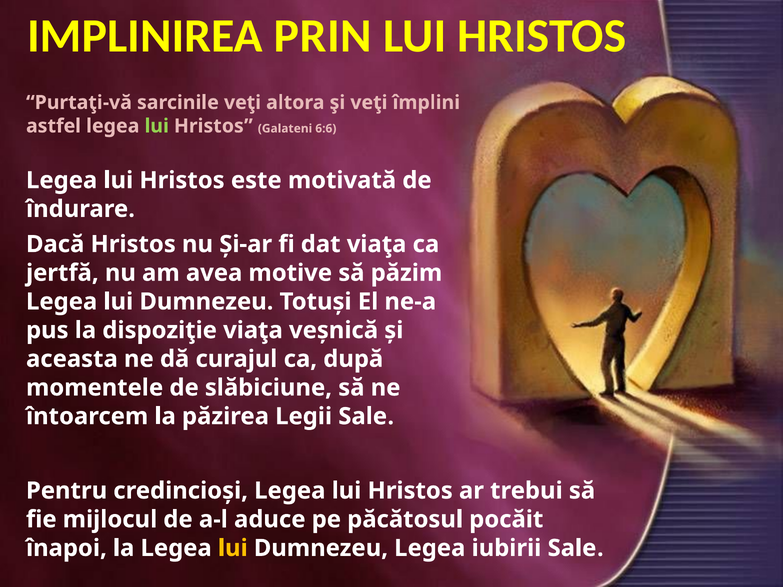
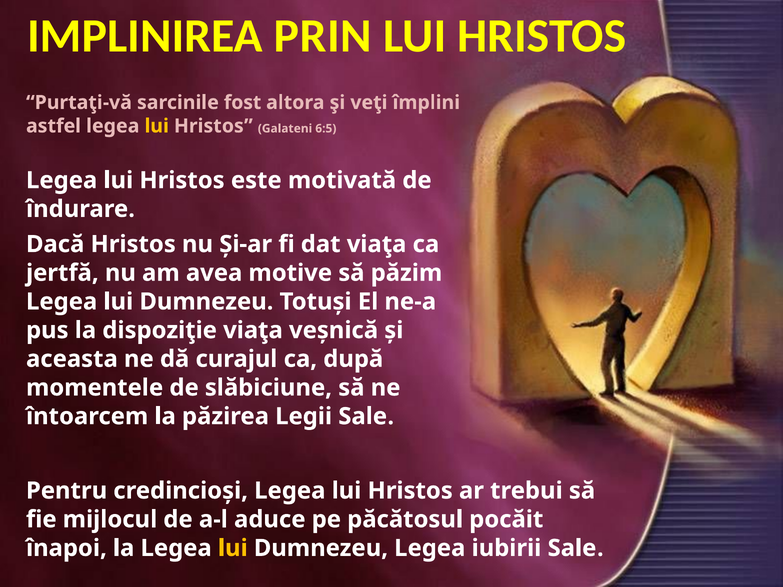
sarcinile veţi: veţi -> fost (243, 103)
lui colour: light green -> yellow (157, 126)
6:6: 6:6 -> 6:5 (326, 129)
